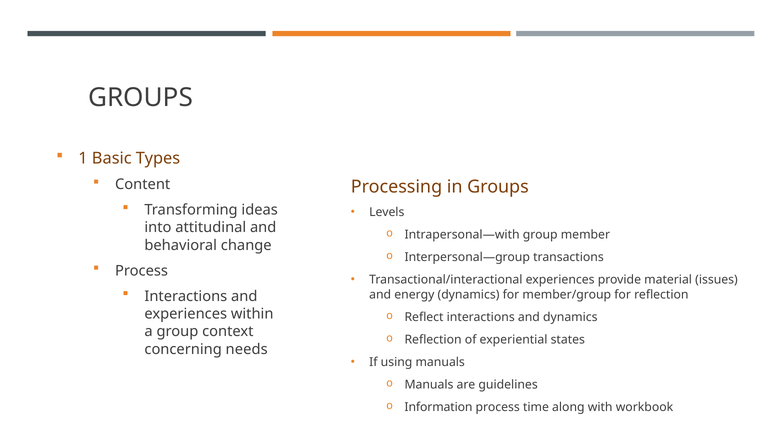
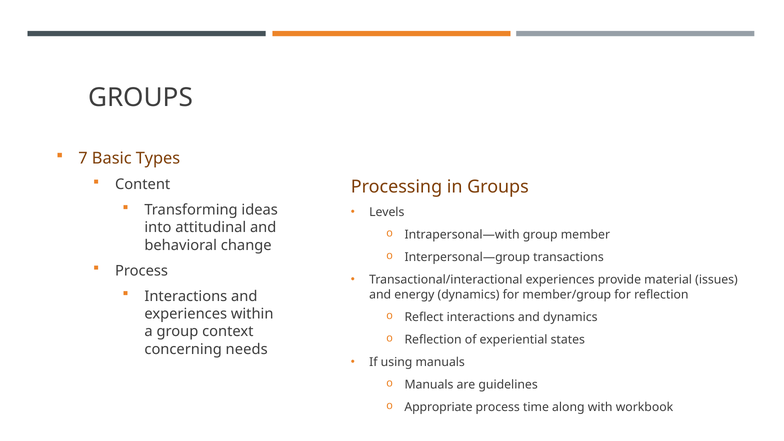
1: 1 -> 7 (83, 158)
Information: Information -> Appropriate (439, 407)
